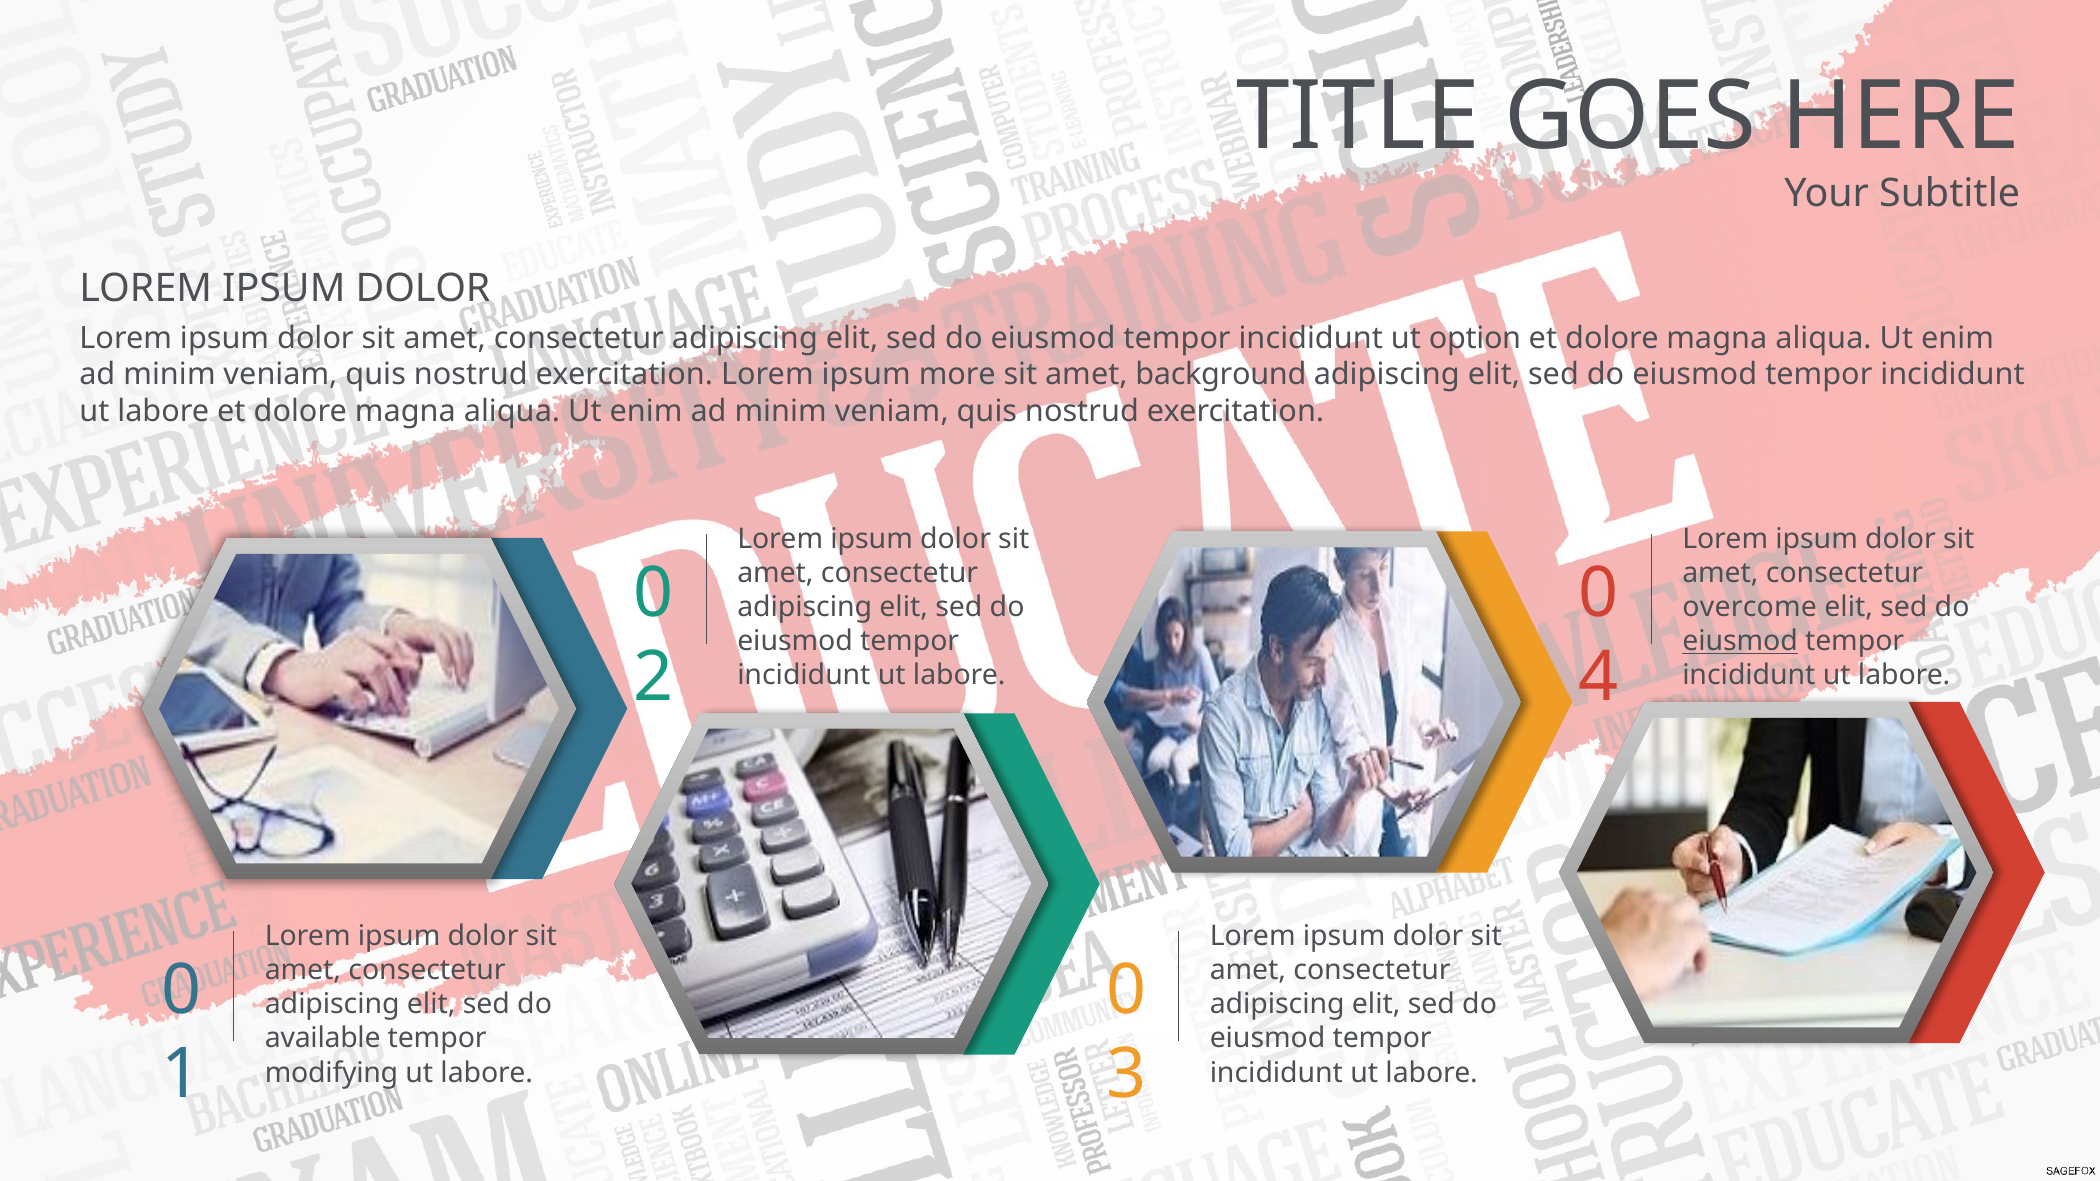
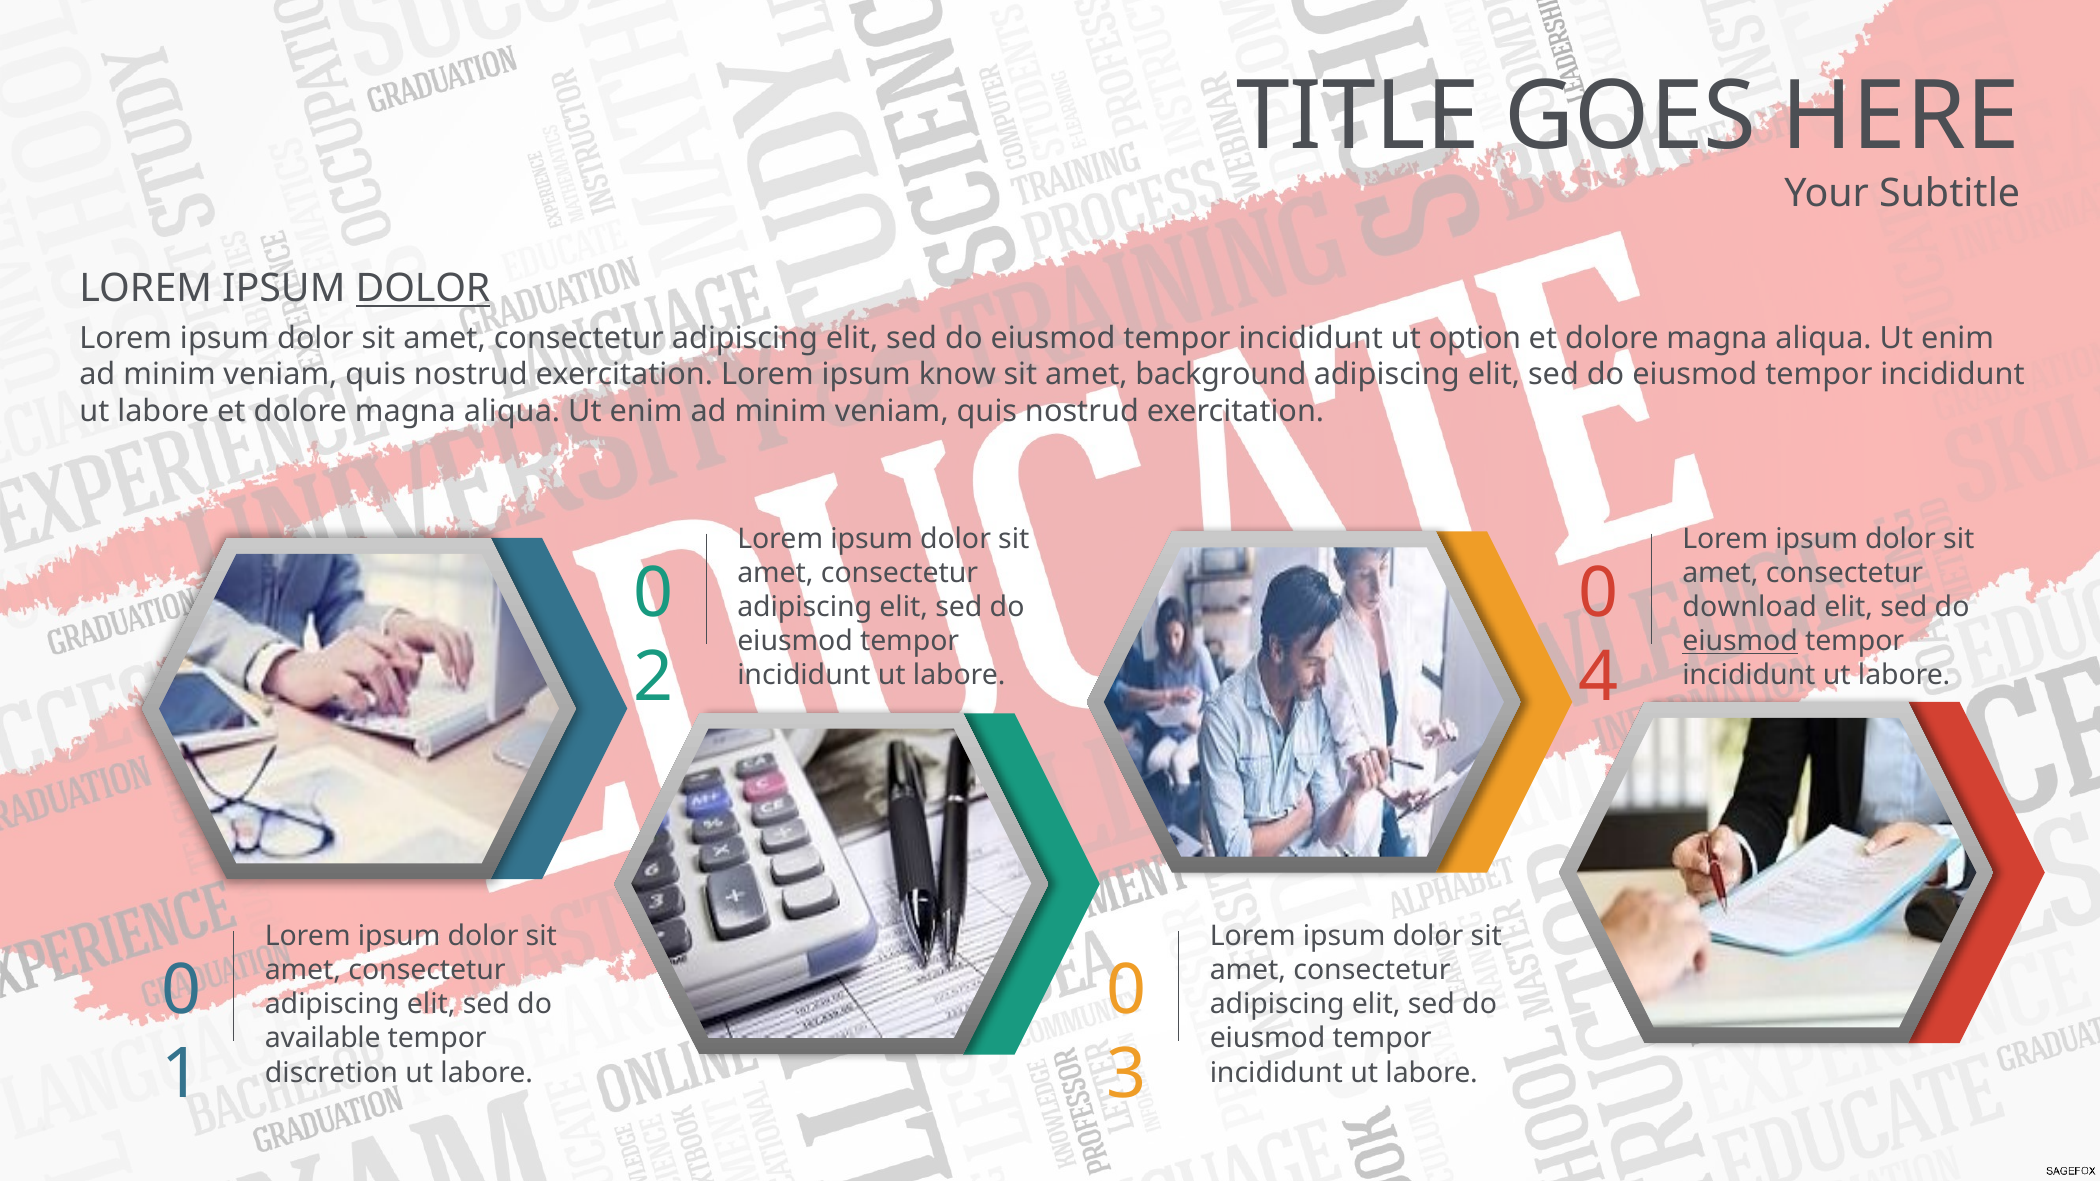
DOLOR underline: none -> present (423, 289)
more: more -> know (957, 375)
overcome: overcome -> download (1750, 607)
modifying: modifying -> discretion (331, 1073)
